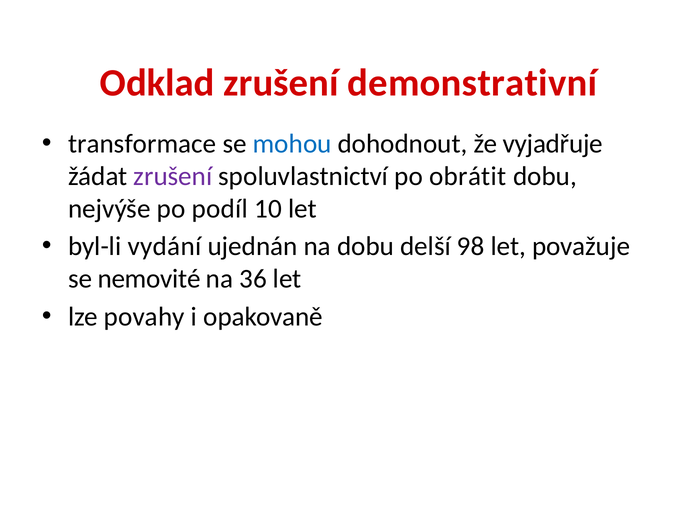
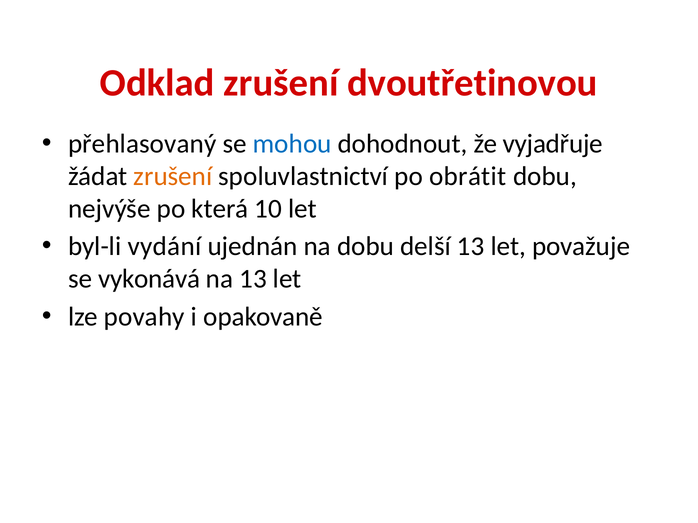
demonstrativní: demonstrativní -> dvoutřetinovou (472, 83)
transformace: transformace -> přehlasovaný (142, 144)
zrušení colour: purple -> orange (173, 176)
podíl: podíl -> která (220, 209)
delší 98: 98 -> 13 (471, 247)
nemovité: nemovité -> vykonává (149, 279)
na 36: 36 -> 13 (253, 279)
